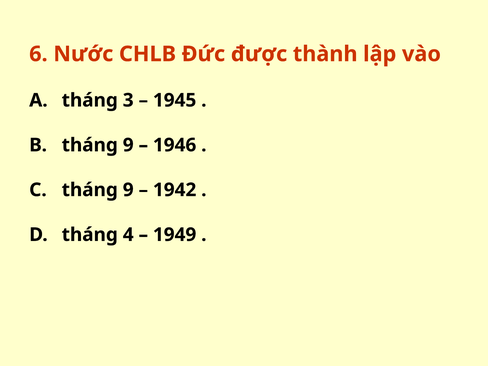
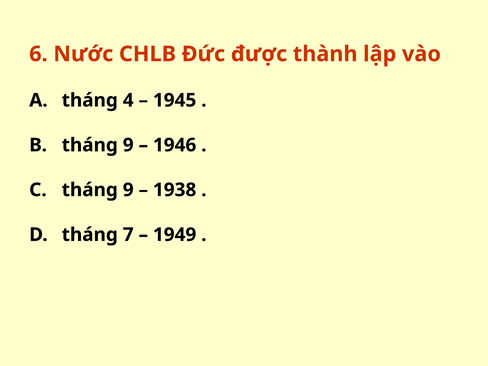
3: 3 -> 4 (128, 100)
1942: 1942 -> 1938 (175, 190)
4: 4 -> 7 (128, 235)
